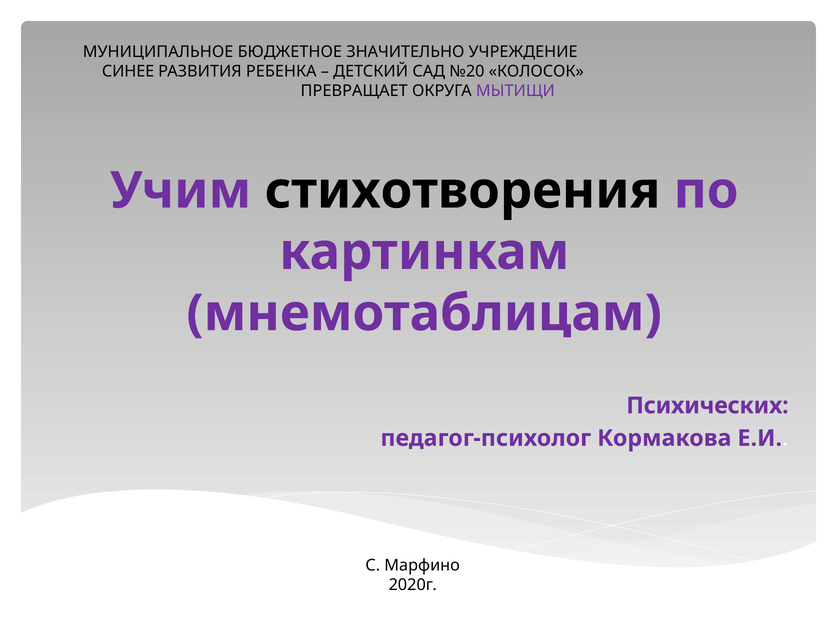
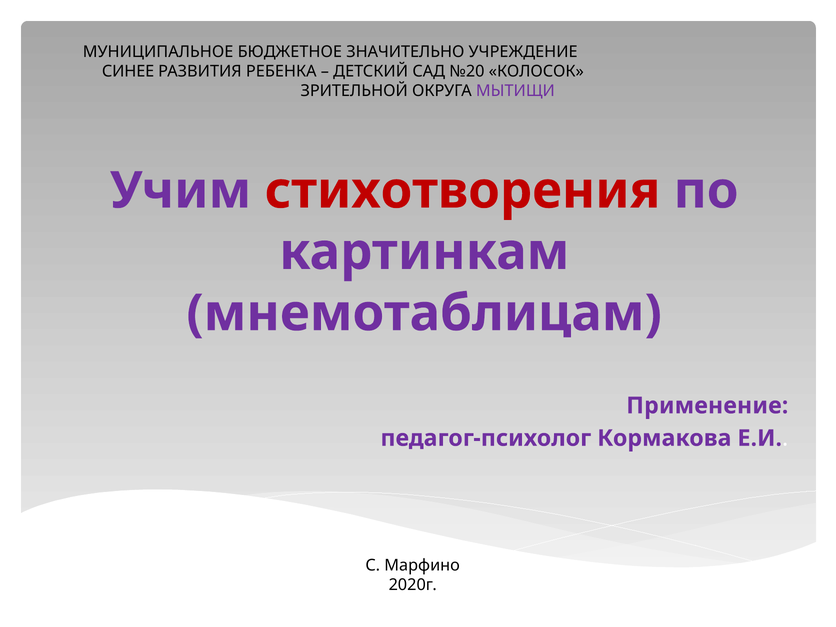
ПРЕВРАЩАЕТ: ПРЕВРАЩАЕТ -> ЗРИТЕЛЬНОЙ (354, 91)
стихотворения colour: black -> red (463, 191)
Психических: Психических -> Применение (707, 406)
